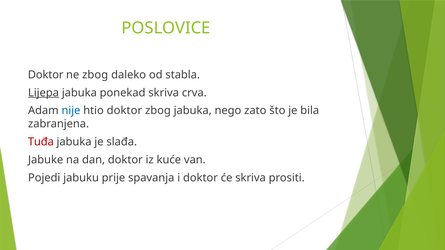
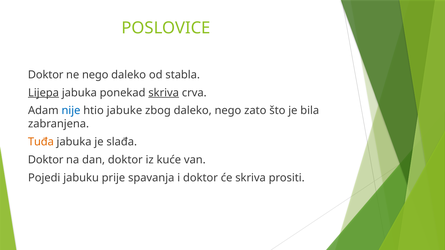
ne zbog: zbog -> nego (95, 75)
skriva underline: none -> present (164, 93)
htio doktor: doktor -> jabuke (124, 111)
zbog jabuka: jabuka -> daleko (193, 111)
Tuđa colour: red -> orange (41, 142)
Jabuke: Jabuke -> Doktor (46, 160)
